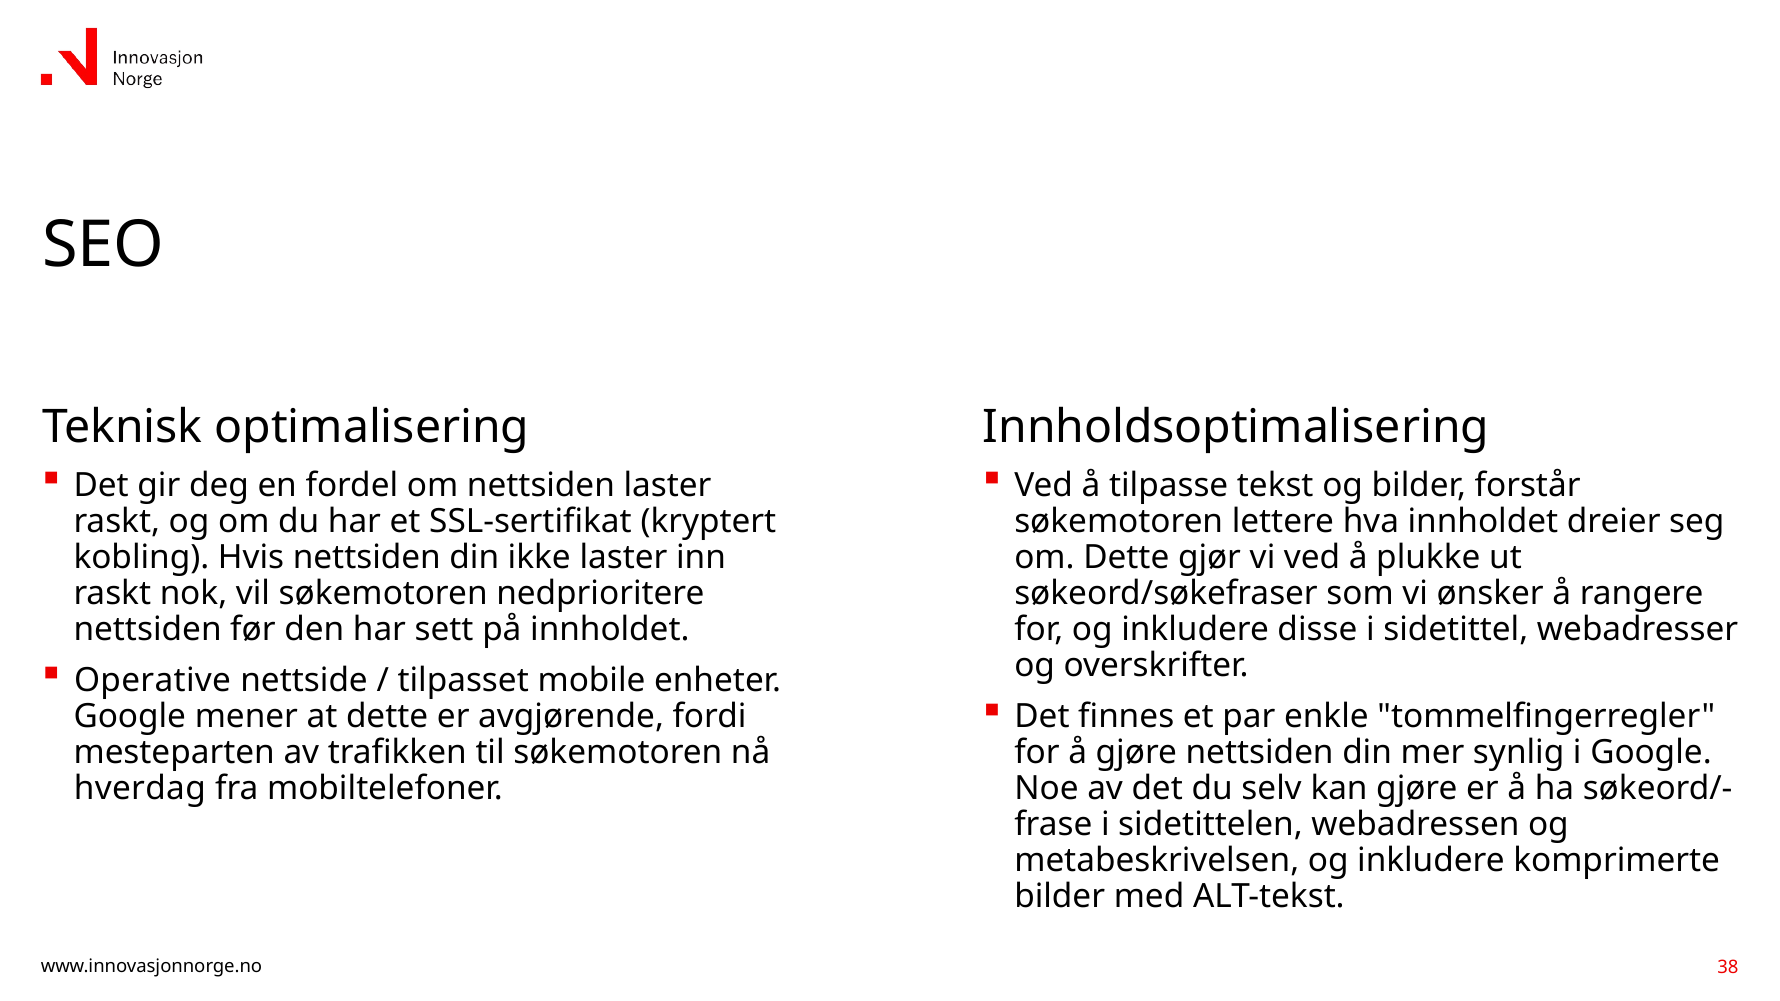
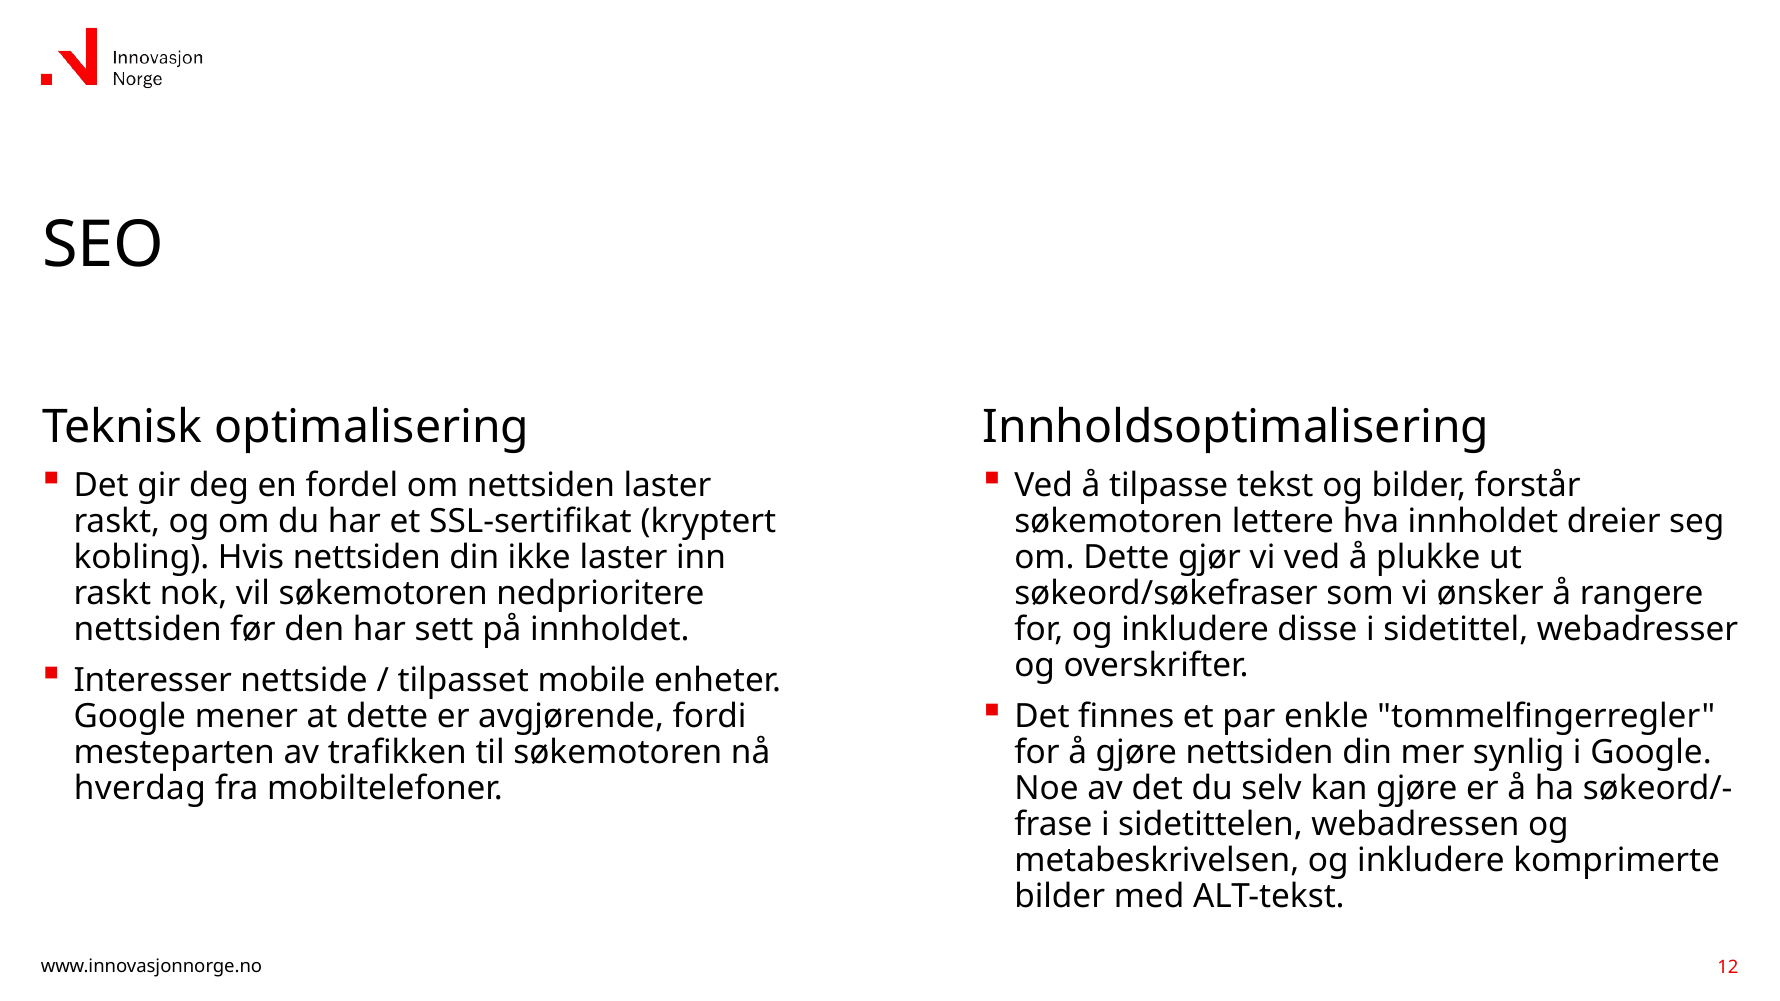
Operative: Operative -> Interesser (153, 680)
38: 38 -> 12 (1728, 967)
